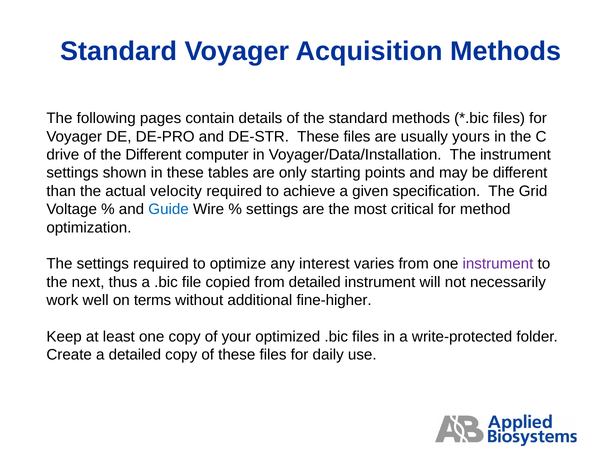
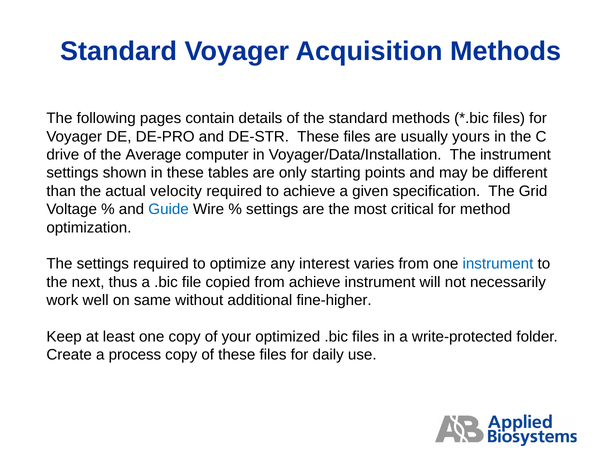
the Different: Different -> Average (153, 155)
instrument colour: purple -> blue (498, 264)
from detailed: detailed -> achieve (315, 282)
terms: terms -> same (152, 300)
a detailed: detailed -> process (135, 355)
